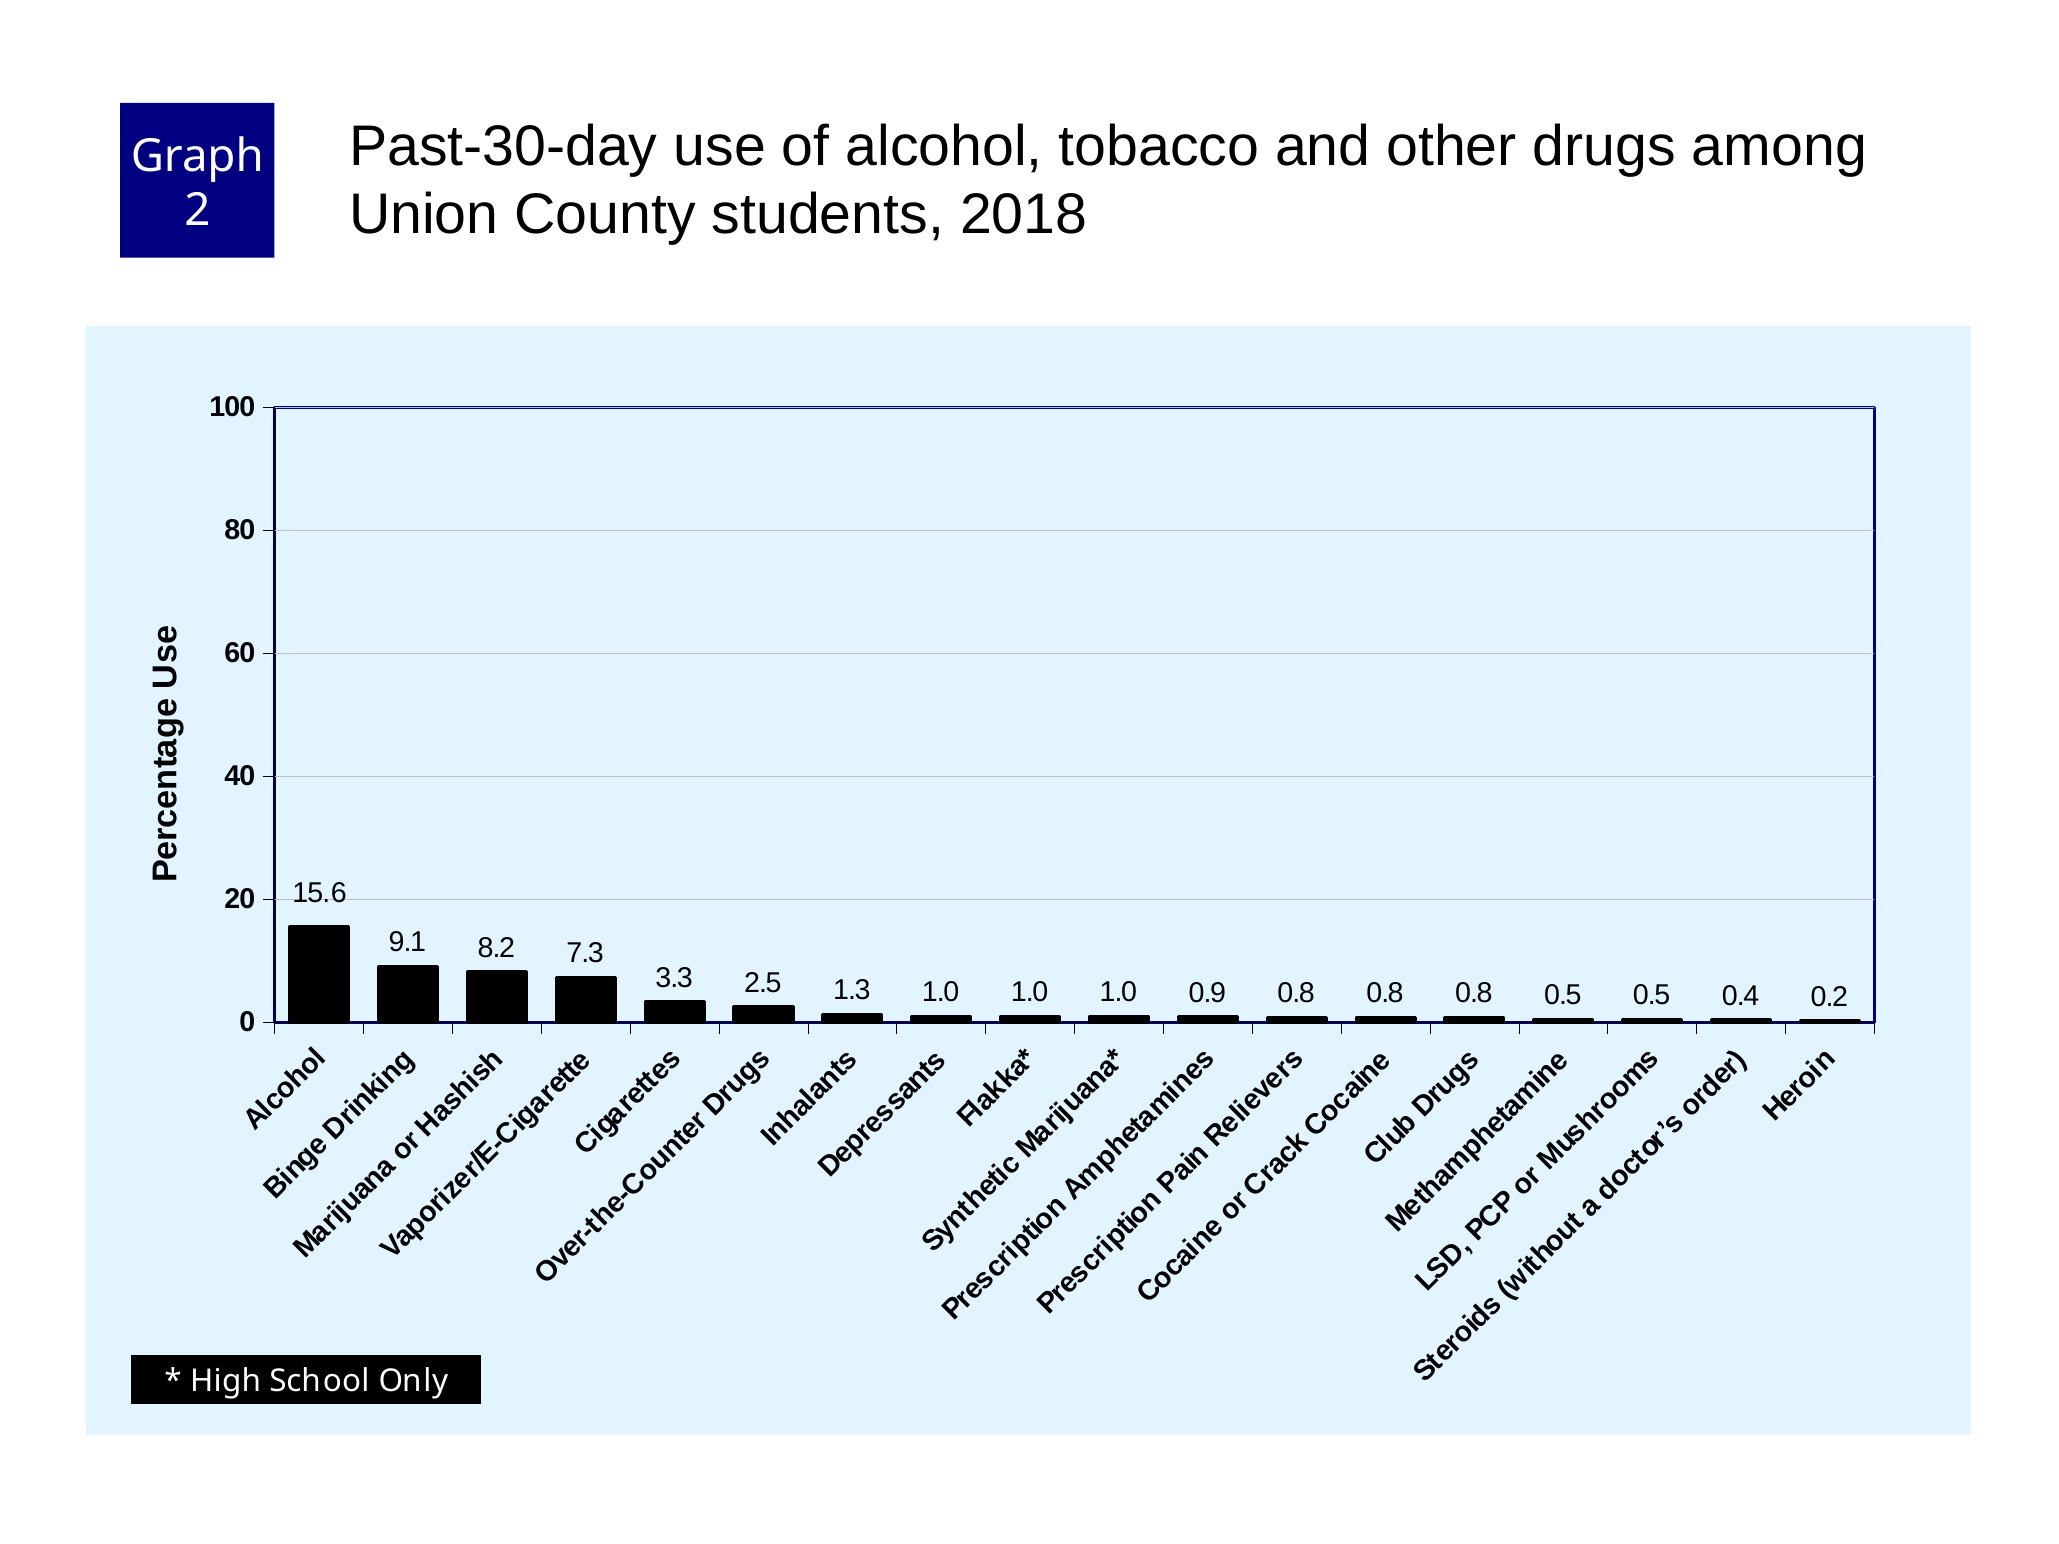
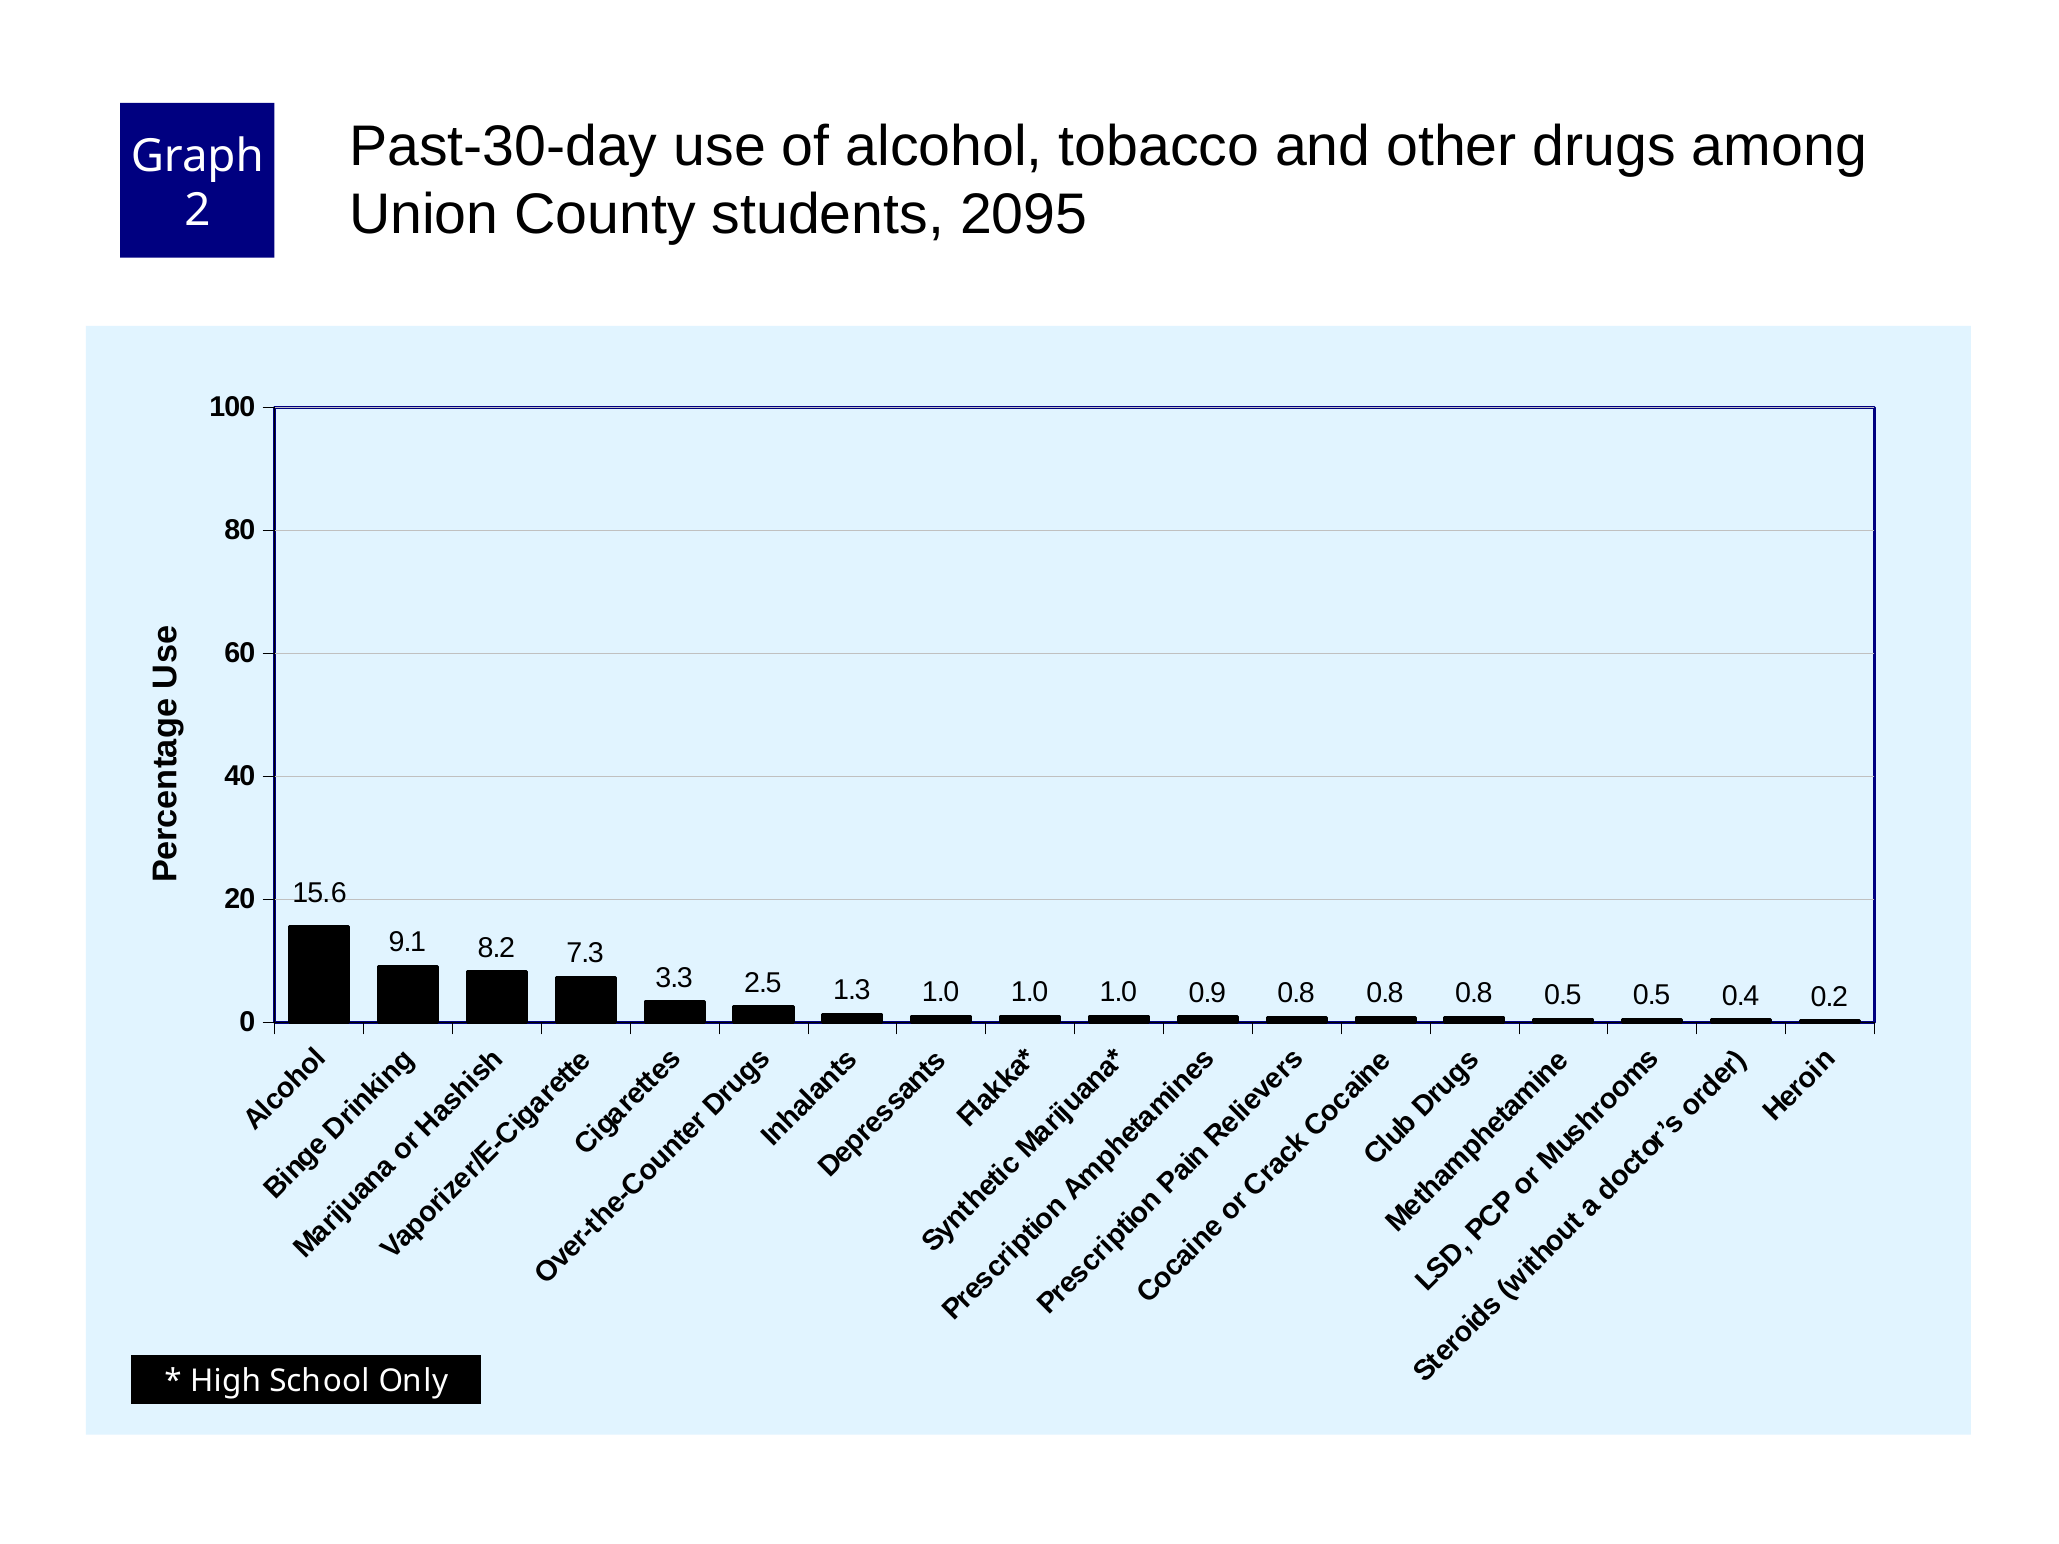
2018: 2018 -> 2095 (1024, 215)
